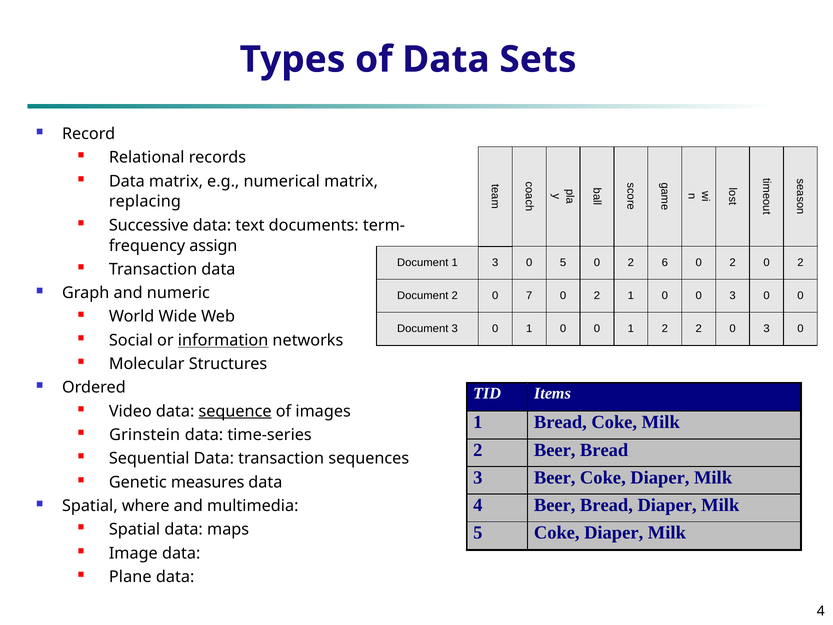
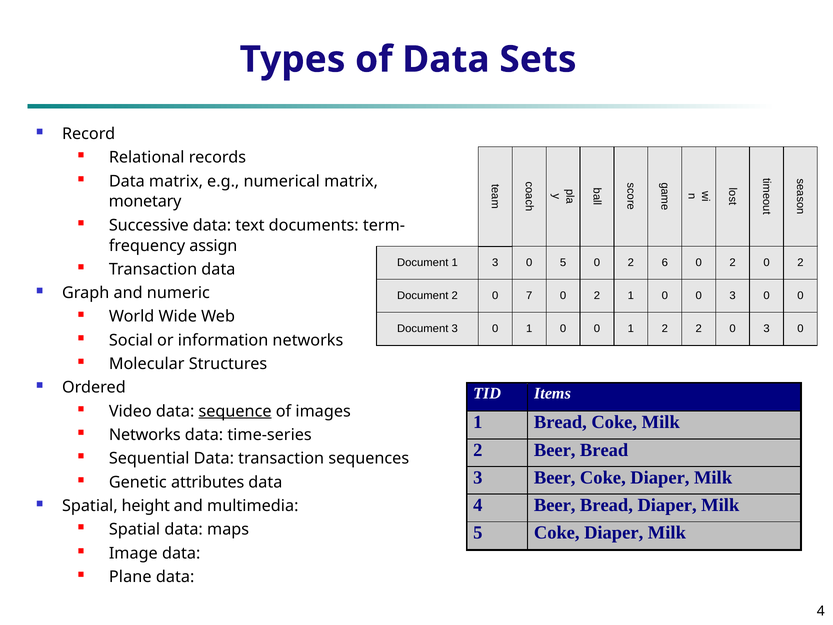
replacing: replacing -> monetary (145, 202)
information underline: present -> none (223, 340)
Grinstein: Grinstein -> Networks (145, 435)
measures: measures -> attributes (208, 482)
where: where -> height (146, 506)
